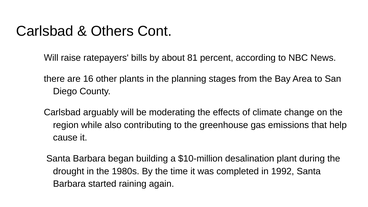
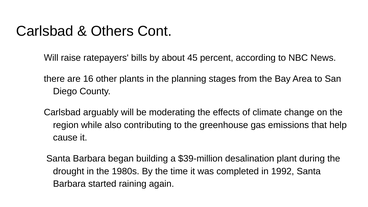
81: 81 -> 45 (192, 58)
$10-million: $10-million -> $39-million (200, 159)
